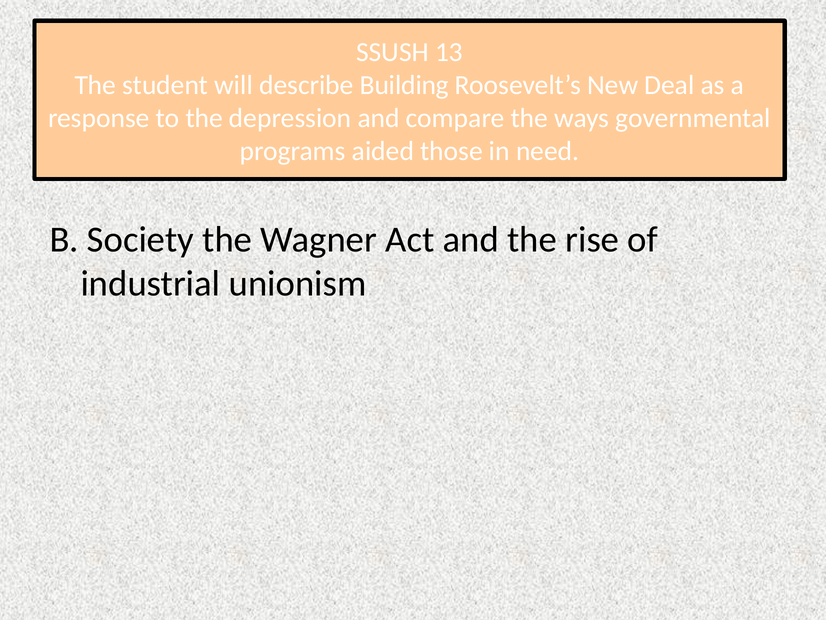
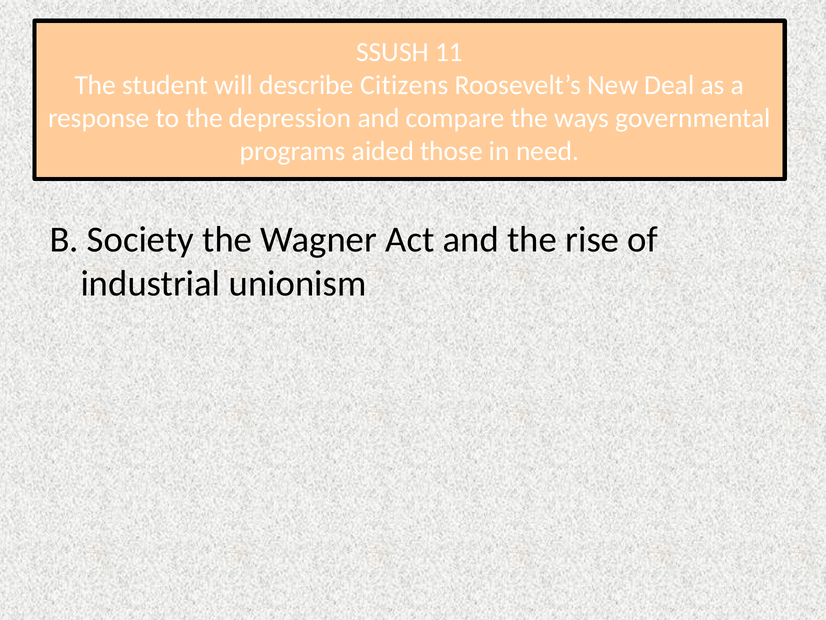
13: 13 -> 11 (449, 52)
Building: Building -> Citizens (404, 85)
